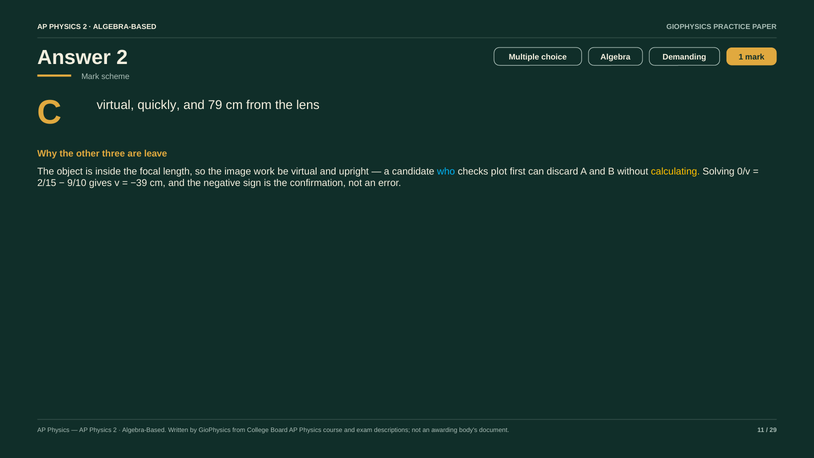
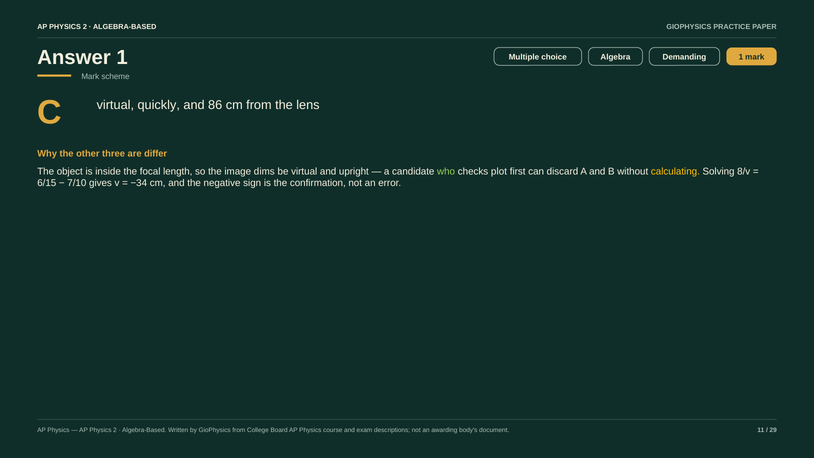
Answer 2: 2 -> 1 (122, 58)
79: 79 -> 86 (215, 105)
leave: leave -> differ (156, 154)
work: work -> dims (264, 171)
who colour: light blue -> light green (446, 171)
0/v: 0/v -> 8/v (744, 171)
2/15: 2/15 -> 6/15 (47, 183)
9/10: 9/10 -> 7/10 (77, 183)
−39: −39 -> −34 (139, 183)
